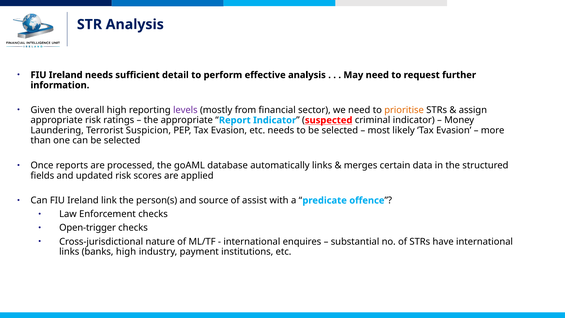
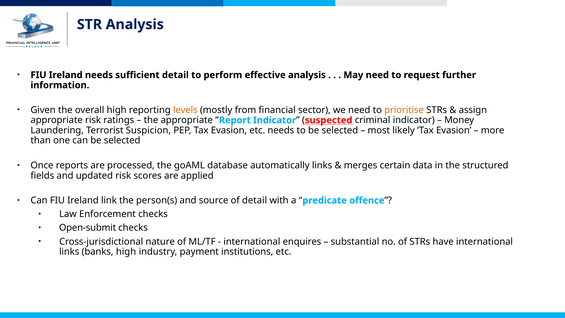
levels colour: purple -> orange (185, 110)
of assist: assist -> detail (255, 200)
Open-trigger: Open-trigger -> Open-submit (88, 228)
